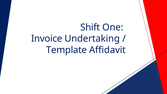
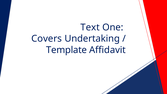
Shift: Shift -> Text (90, 27)
Invoice: Invoice -> Covers (47, 39)
